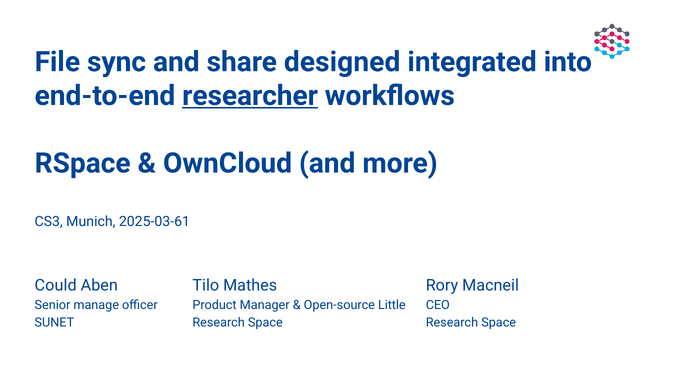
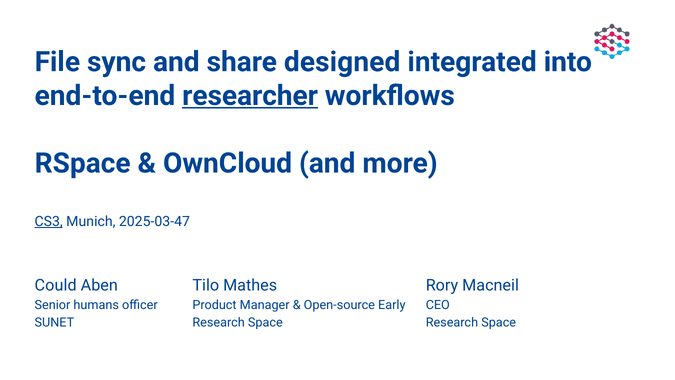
CS3 underline: none -> present (49, 221)
2025-03-61: 2025-03-61 -> 2025-03-47 (154, 221)
manage: manage -> humans (96, 305)
Little: Little -> Early (392, 305)
